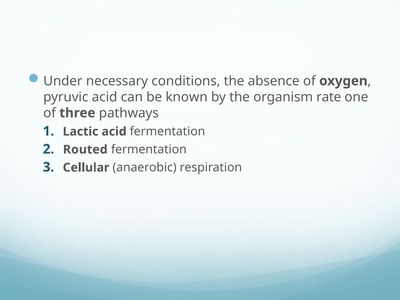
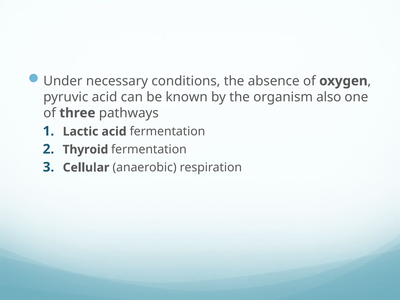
rate: rate -> also (329, 97)
Routed: Routed -> Thyroid (85, 150)
